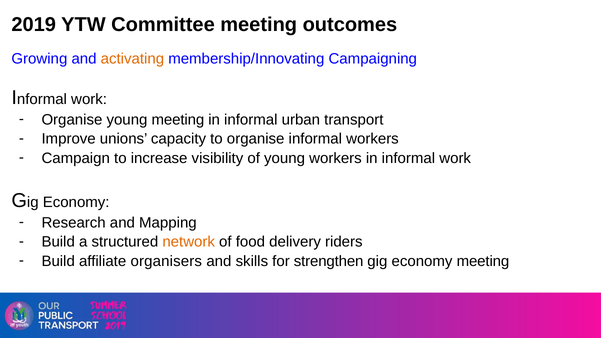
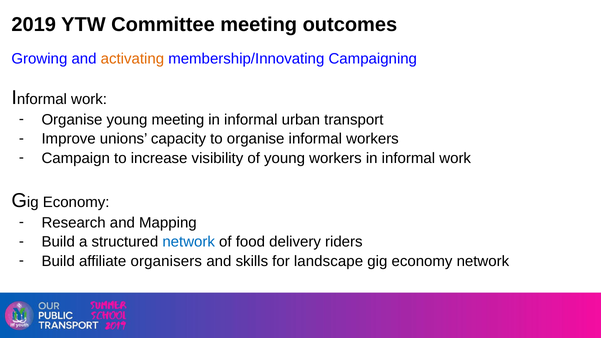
network colour: orange -> blue (189, 242)
strengthen: strengthen -> landscape (329, 261)
economy meeting: meeting -> network (483, 261)
